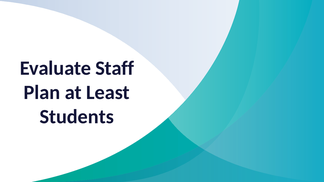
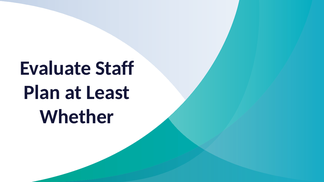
Students: Students -> Whether (77, 117)
